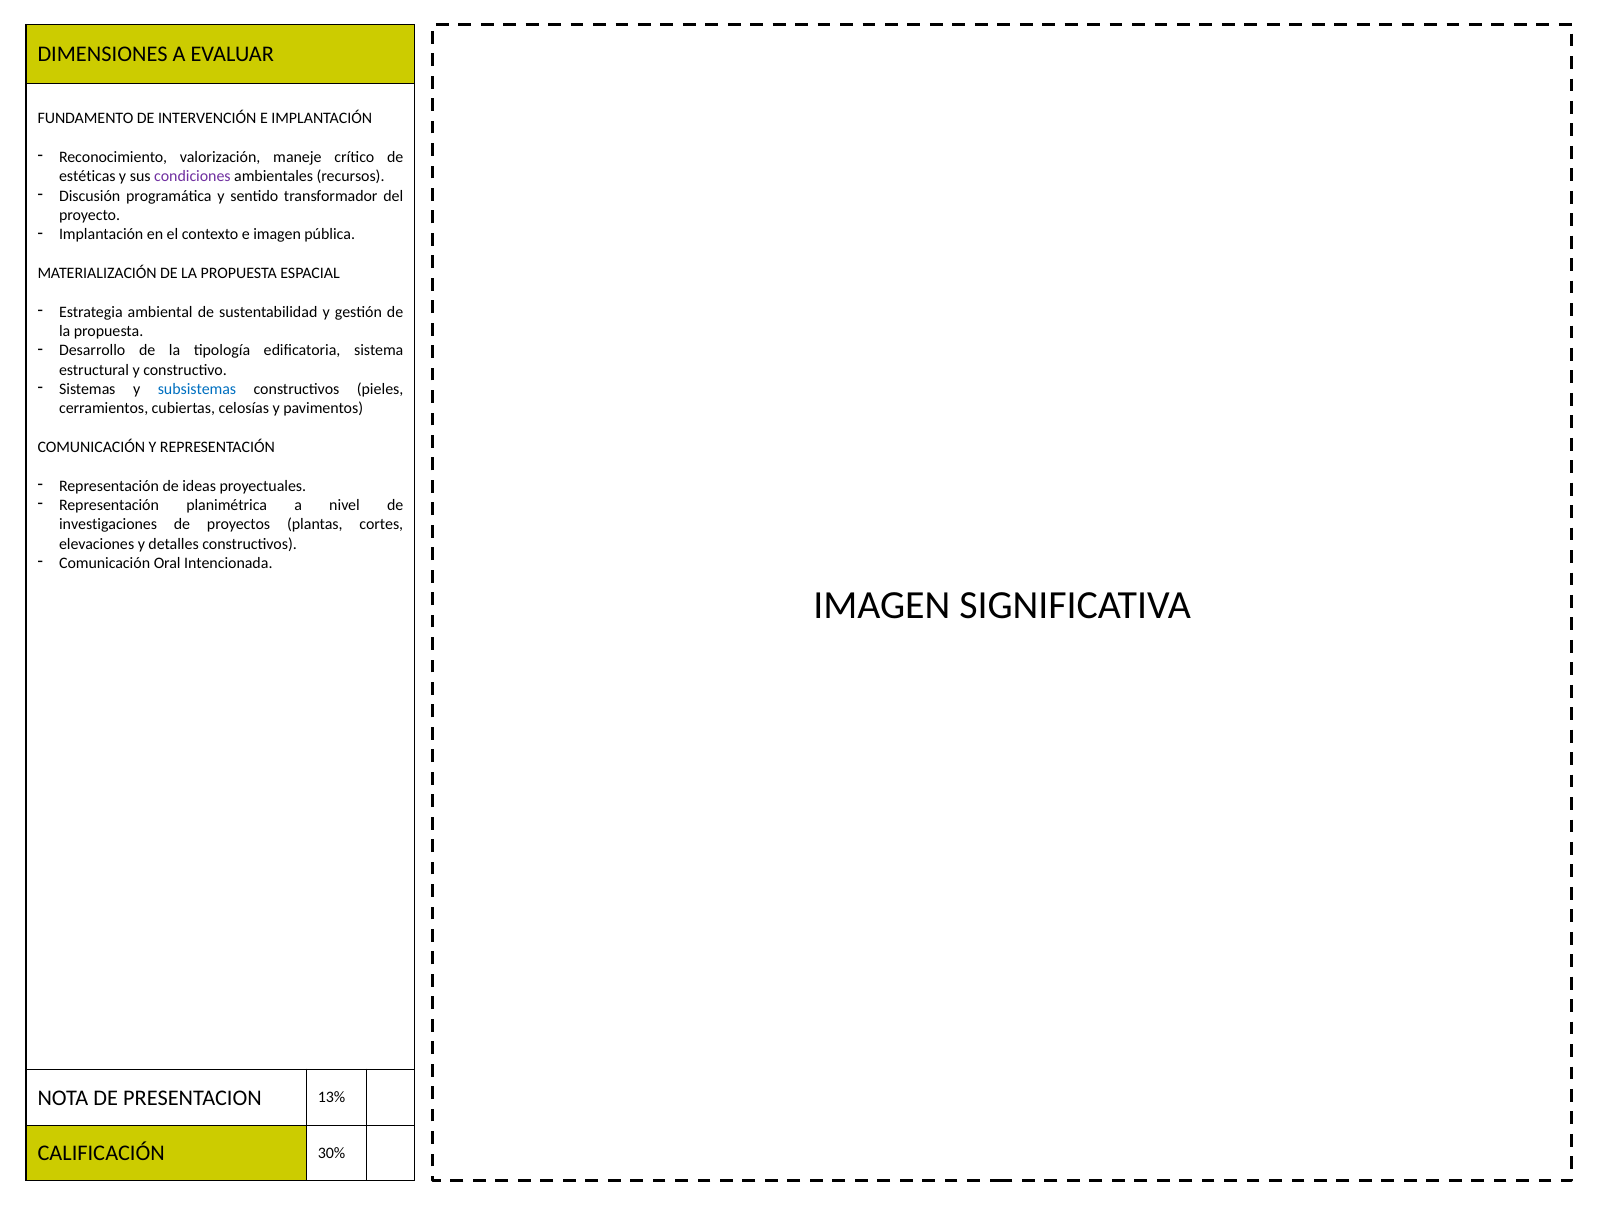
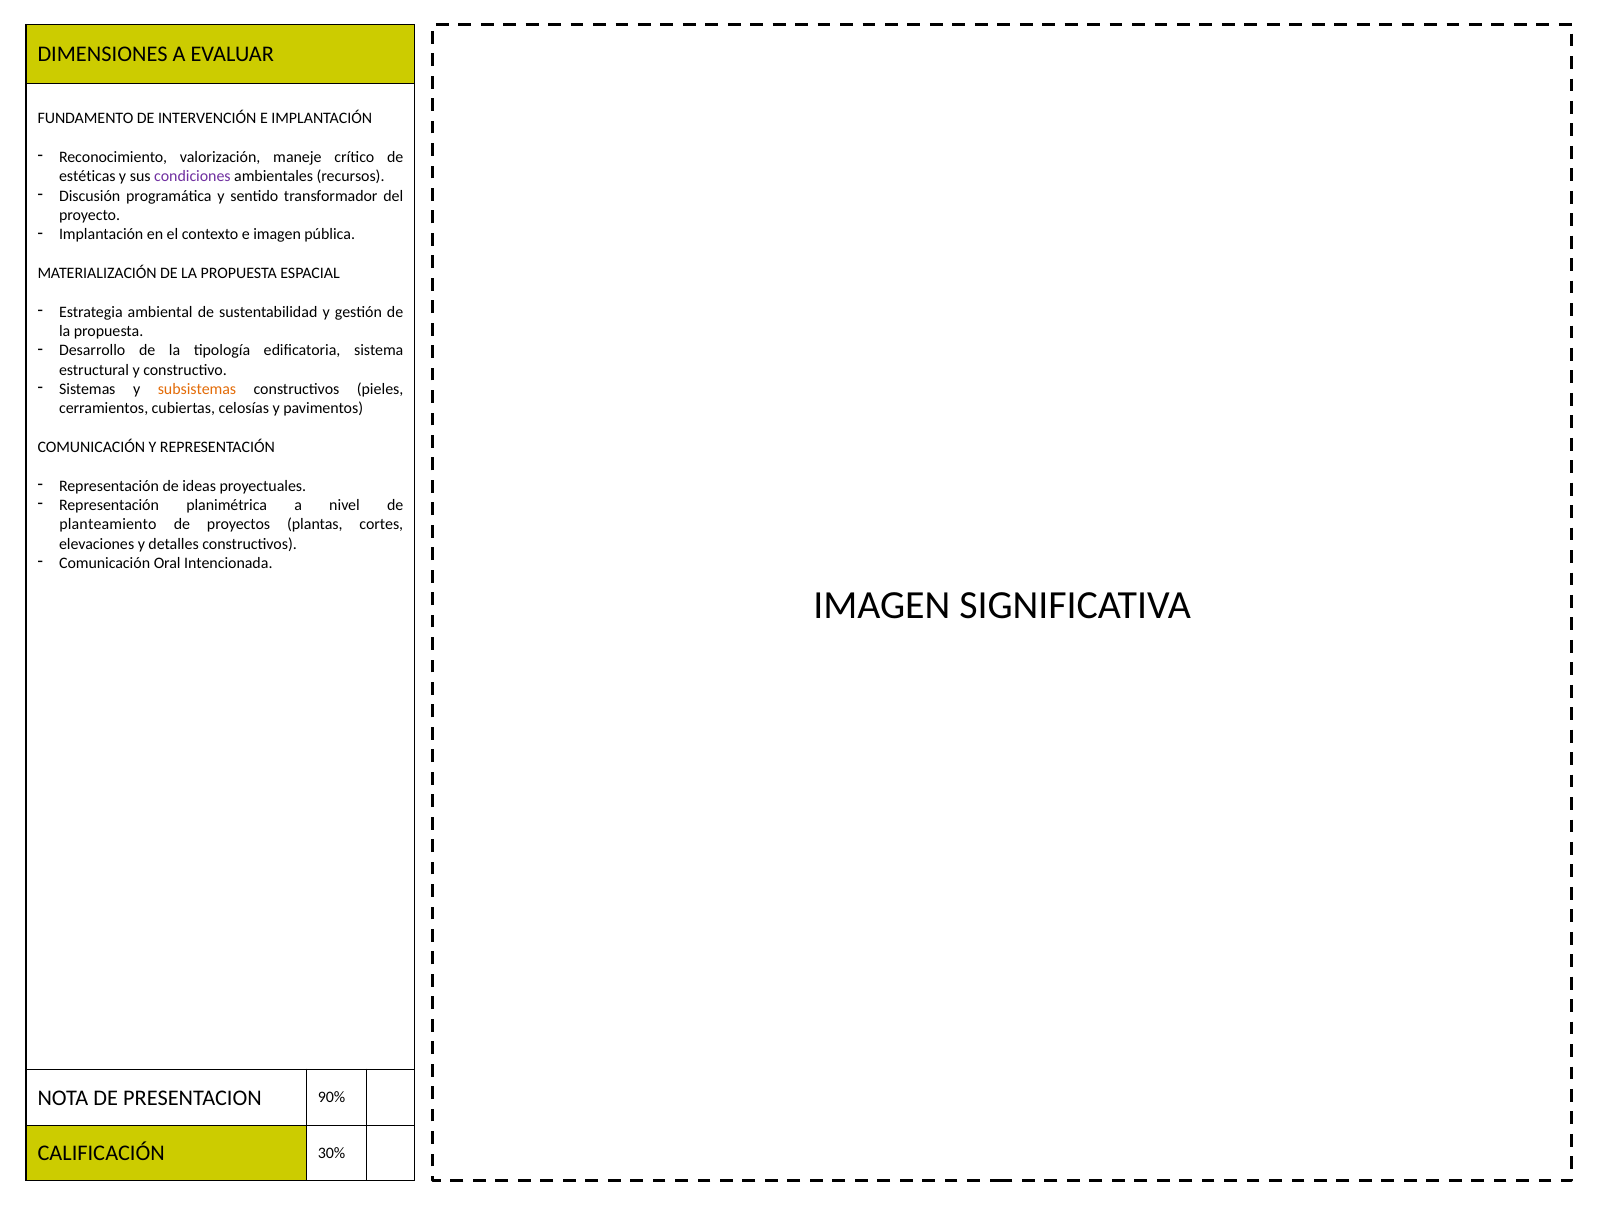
subsistemas colour: blue -> orange (197, 389)
investigaciones: investigaciones -> planteamiento (108, 525)
13%: 13% -> 90% (332, 1098)
